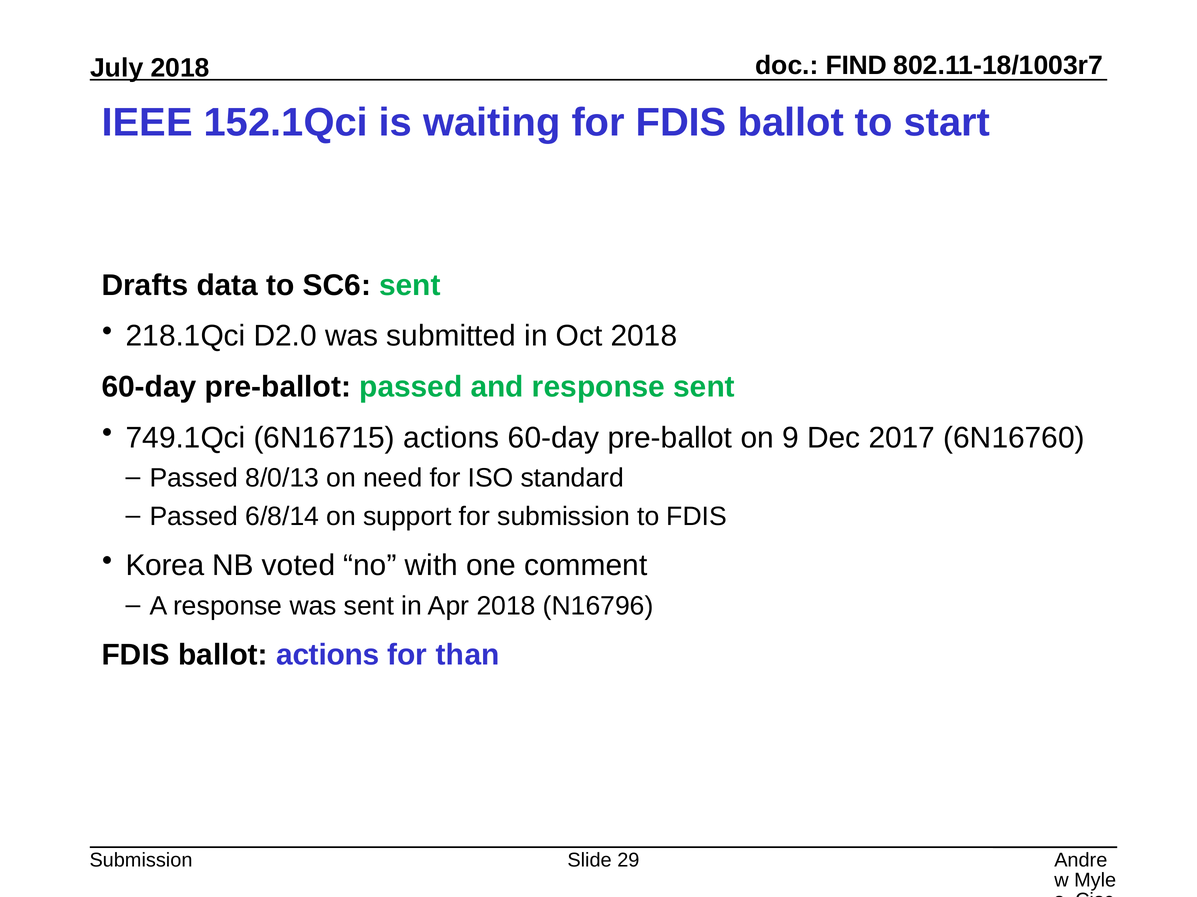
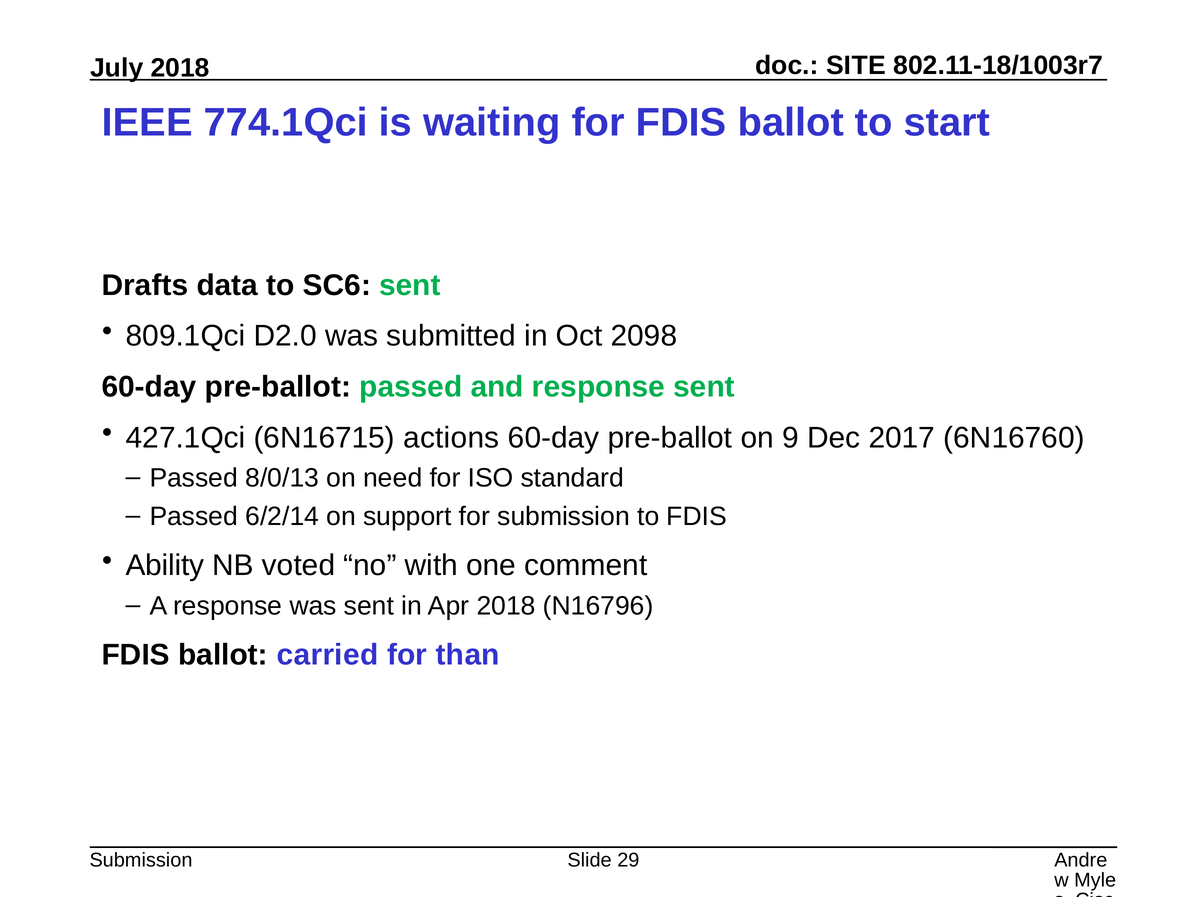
FIND: FIND -> SITE (856, 66)
152.1Qci: 152.1Qci -> 774.1Qci (286, 123)
218.1Qci: 218.1Qci -> 809.1Qci (186, 336)
Oct 2018: 2018 -> 2098 (644, 336)
749.1Qci: 749.1Qci -> 427.1Qci (186, 438)
6/8/14: 6/8/14 -> 6/2/14 (282, 517)
Korea: Korea -> Ability (165, 566)
ballot actions: actions -> carried (328, 656)
